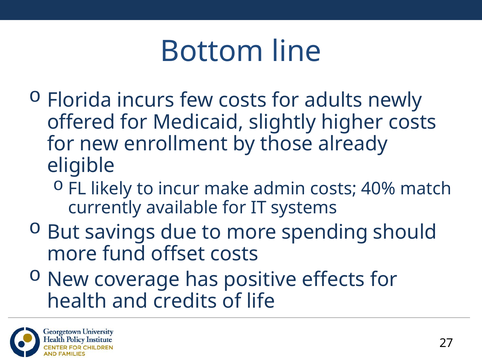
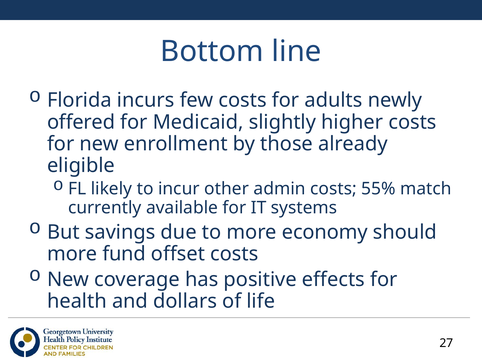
make: make -> other (227, 189)
40%: 40% -> 55% (378, 189)
spending: spending -> economy (325, 232)
credits: credits -> dollars (185, 301)
